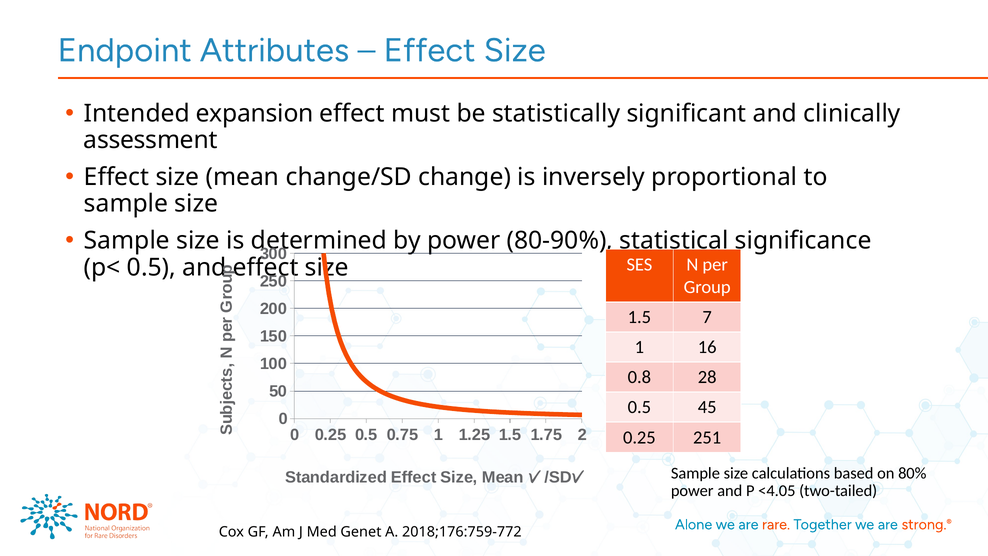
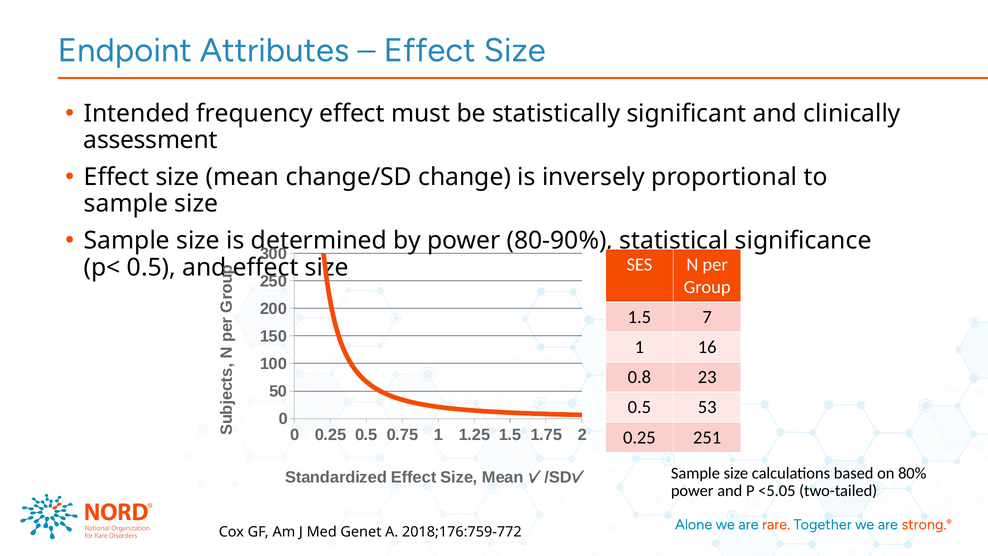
expansion: expansion -> frequency (254, 113)
28: 28 -> 23 (707, 377)
45: 45 -> 53 (707, 407)
<4.05: <4.05 -> <5.05 (777, 491)
